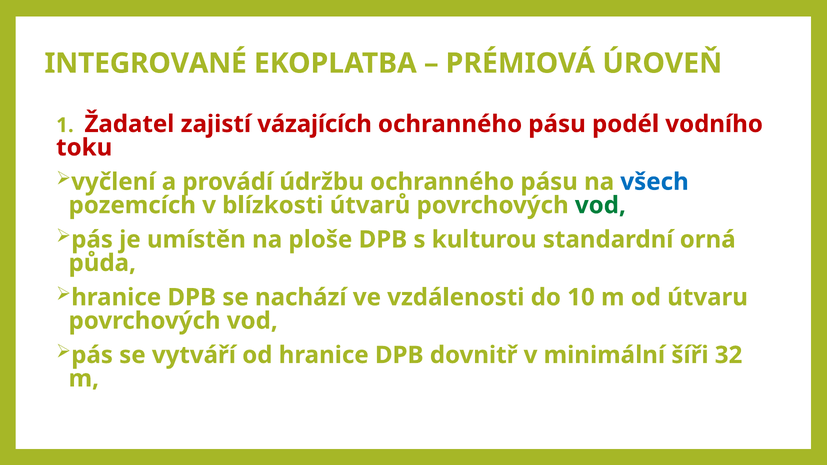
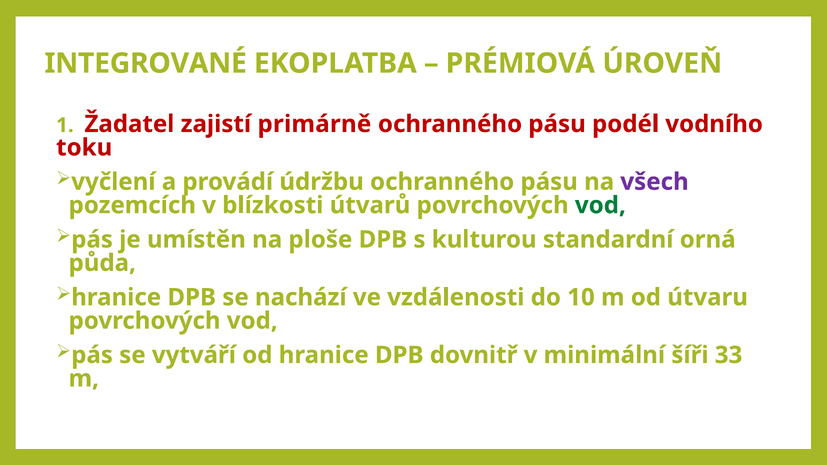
vázajících: vázajících -> primárně (314, 124)
všech colour: blue -> purple (655, 182)
32: 32 -> 33 (729, 355)
